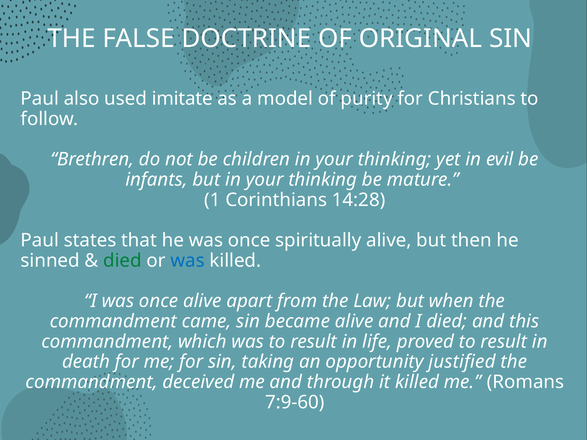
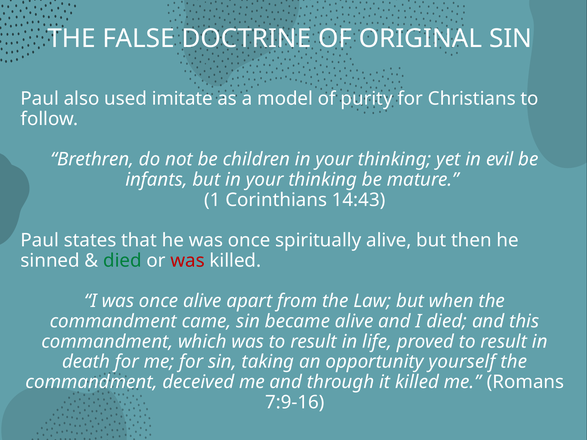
14:28: 14:28 -> 14:43 (359, 200)
was colour: blue -> red (188, 261)
justified: justified -> yourself (462, 362)
7:9-60: 7:9-60 -> 7:9-16 (295, 402)
